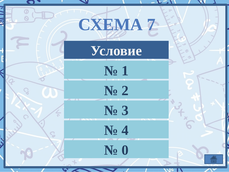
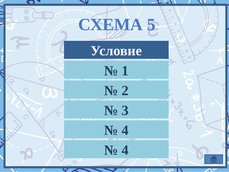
7: 7 -> 5 (151, 25)
0: 0 -> 4 (125, 150)
